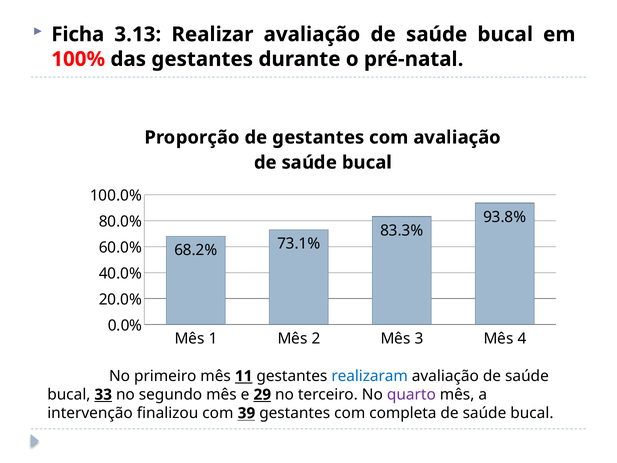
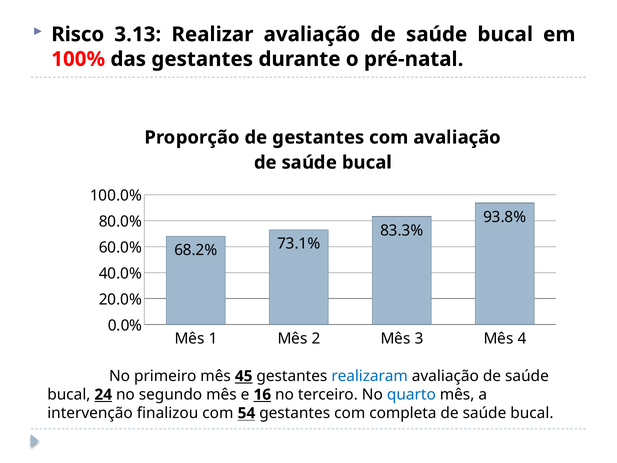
Ficha: Ficha -> Risco (78, 34)
11: 11 -> 45 (244, 376)
33: 33 -> 24 (103, 394)
29: 29 -> 16 (262, 394)
quarto colour: purple -> blue (411, 394)
39: 39 -> 54 (246, 413)
